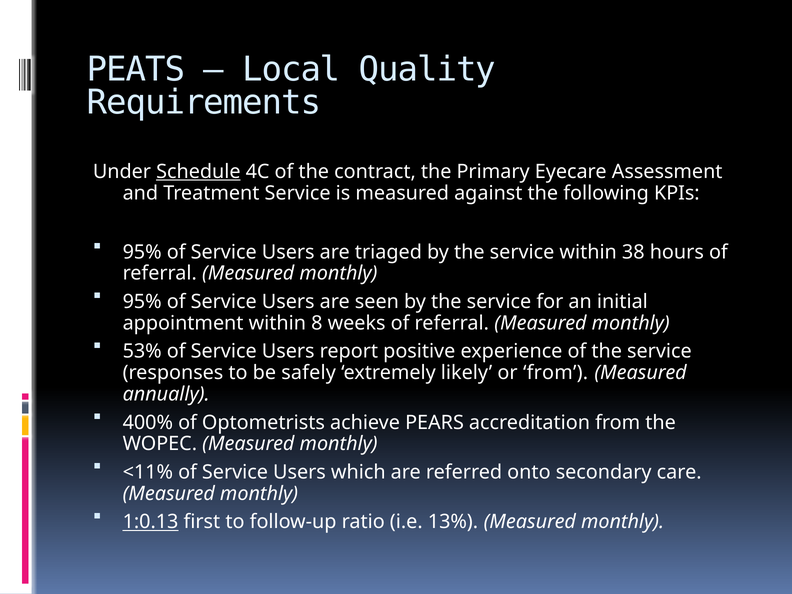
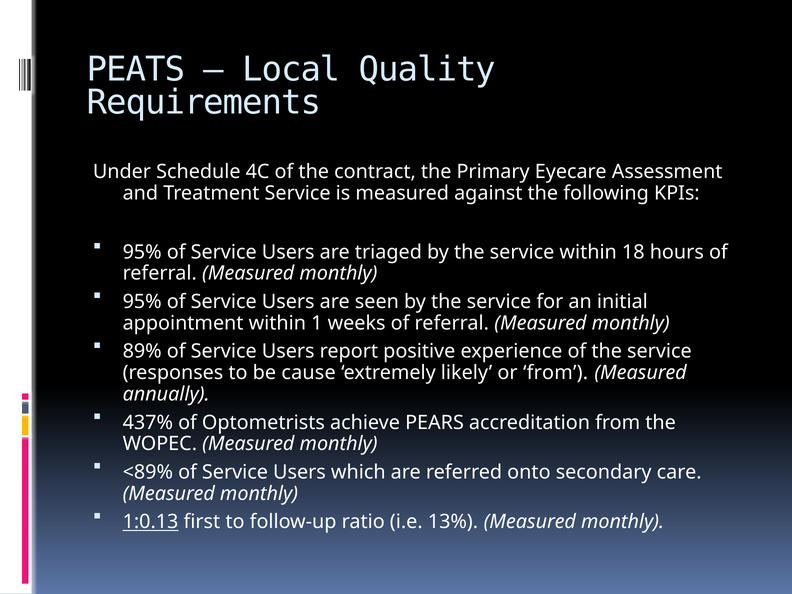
Schedule underline: present -> none (198, 172)
38: 38 -> 18 (633, 252)
8: 8 -> 1 (317, 323)
53%: 53% -> 89% (142, 351)
safely: safely -> cause (309, 373)
400%: 400% -> 437% (148, 423)
<11%: <11% -> <89% (148, 472)
